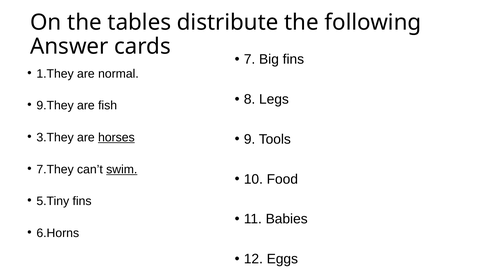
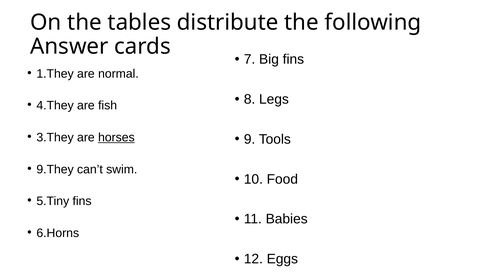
9.They: 9.They -> 4.They (55, 105)
7.They: 7.They -> 9.They (55, 169)
swim underline: present -> none (122, 169)
